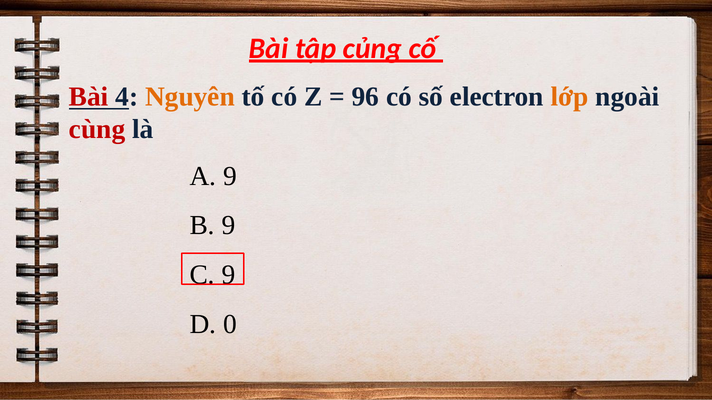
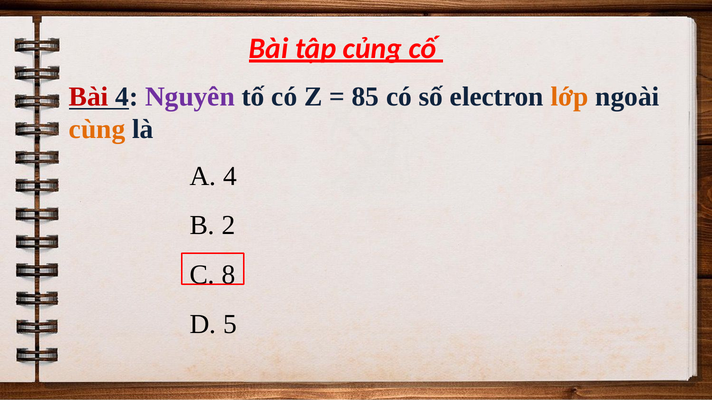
Nguyên colour: orange -> purple (190, 97)
96: 96 -> 85 (365, 97)
cùng colour: red -> orange (97, 130)
A 9: 9 -> 4 (230, 176)
B 9: 9 -> 2 (228, 226)
C 9: 9 -> 8 (228, 275)
0: 0 -> 5 (230, 324)
